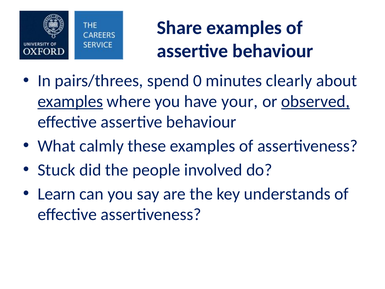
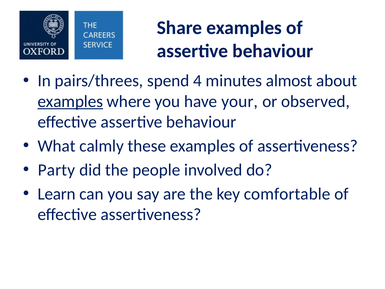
0: 0 -> 4 (197, 81)
clearly: clearly -> almost (289, 81)
observed underline: present -> none (315, 101)
Stuck: Stuck -> Party (56, 170)
understands: understands -> comfortable (287, 194)
